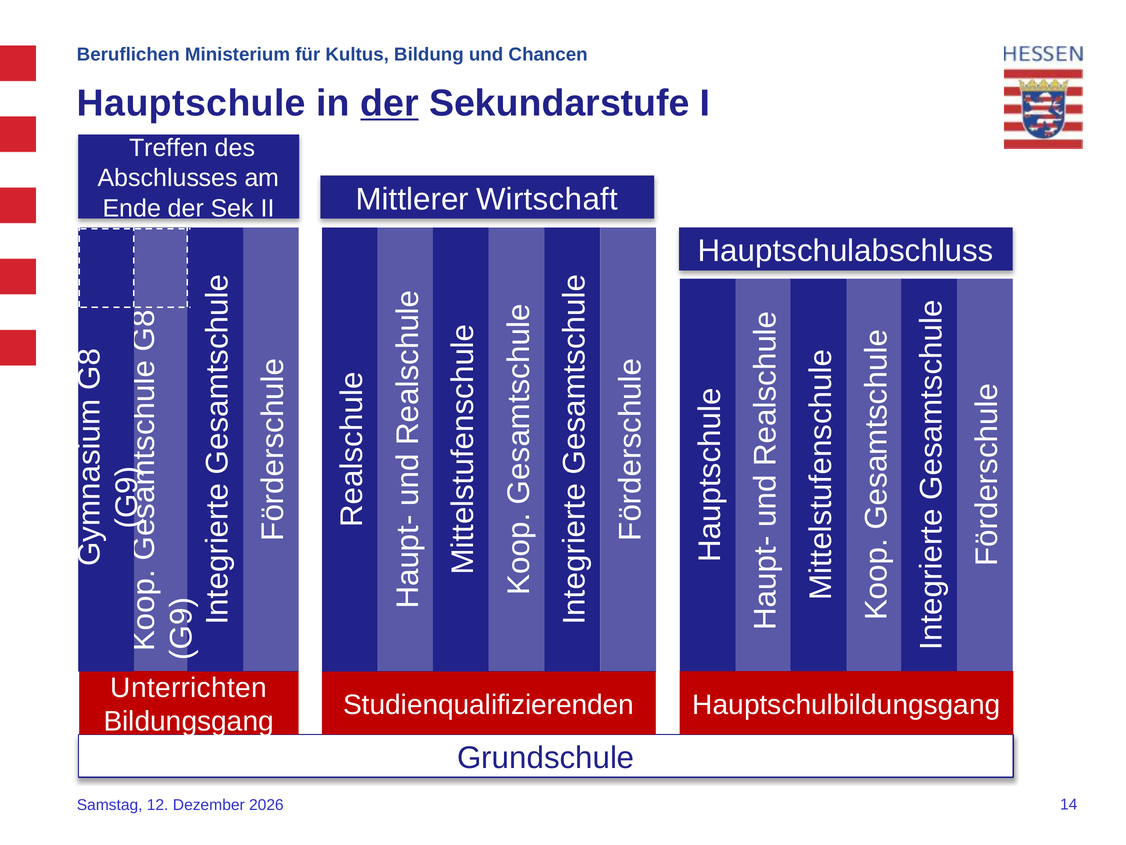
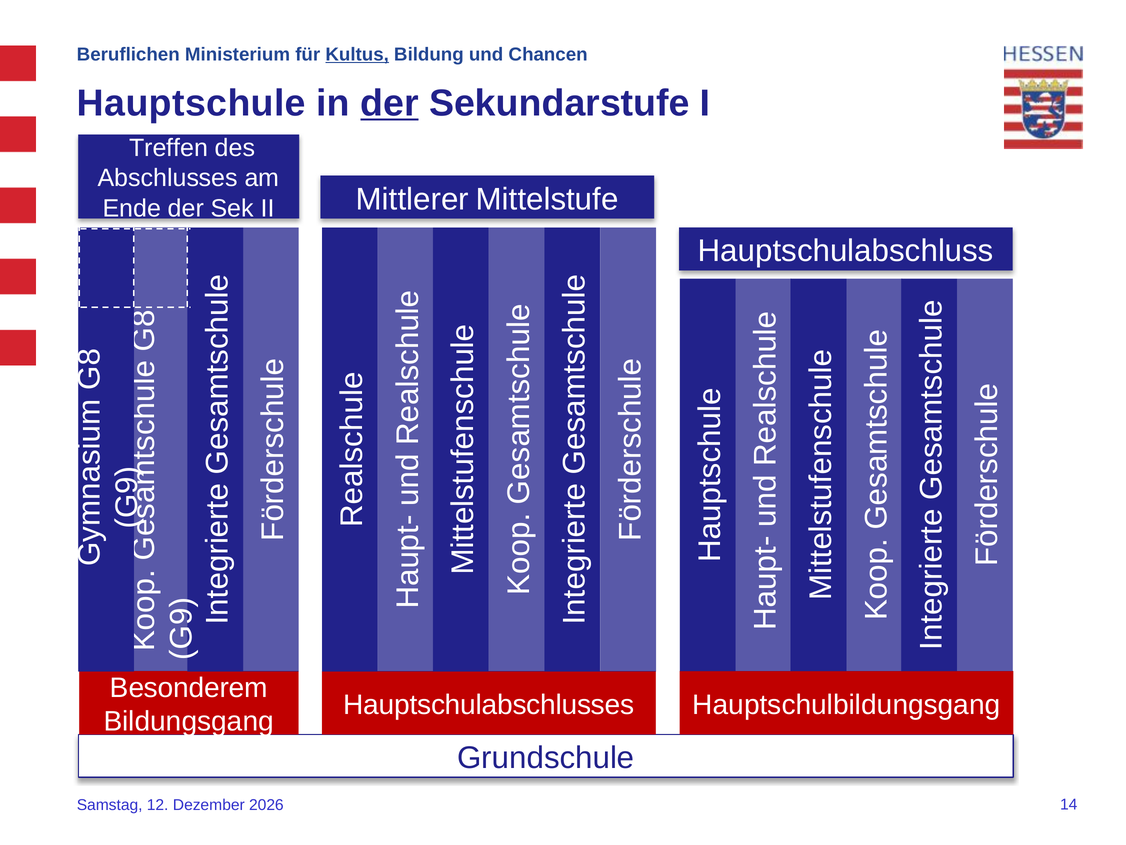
Kultus underline: none -> present (357, 54)
Wirtschaft: Wirtschaft -> Mittelstufe (547, 199)
Unterrichten: Unterrichten -> Besonderem (189, 687)
Studienqualifizierenden: Studienqualifizierenden -> Hauptschulabschlusses (489, 704)
